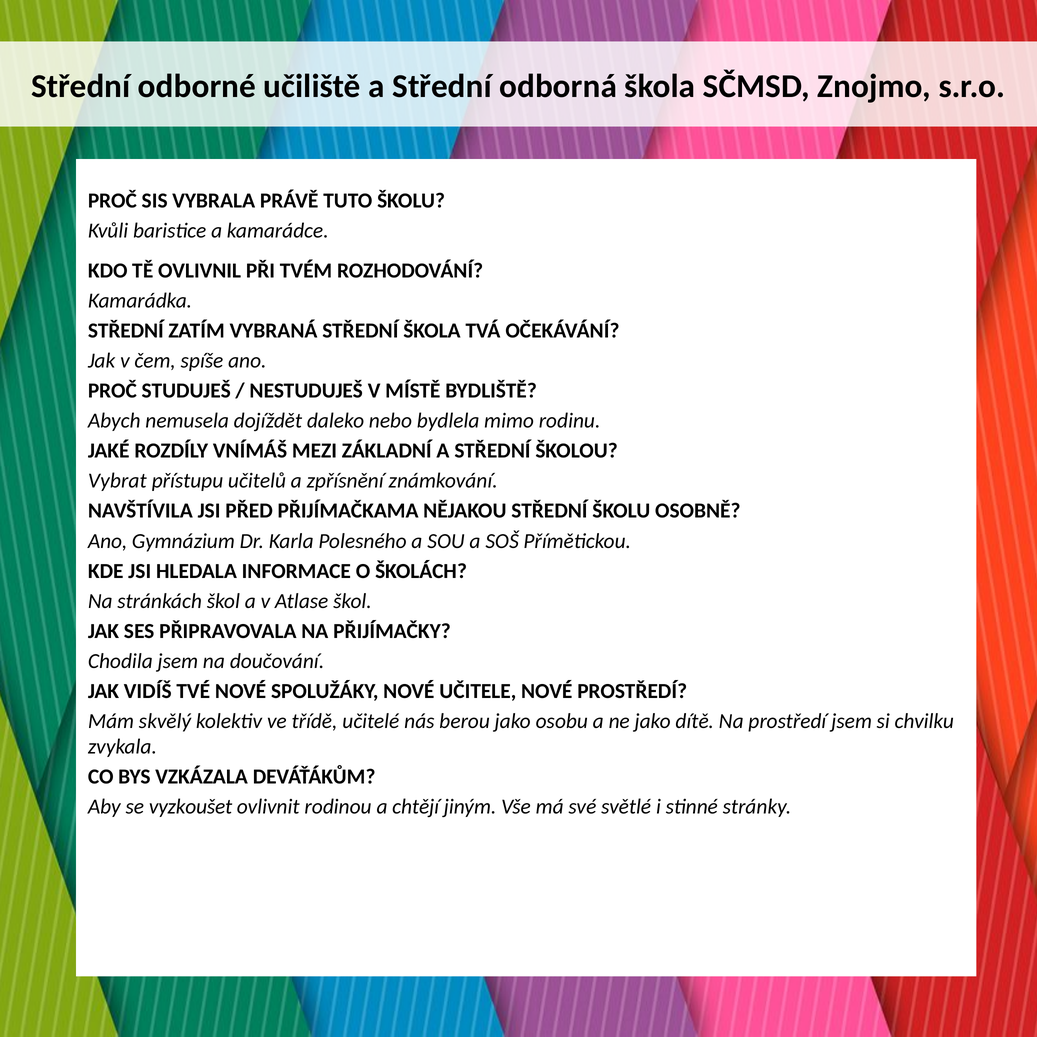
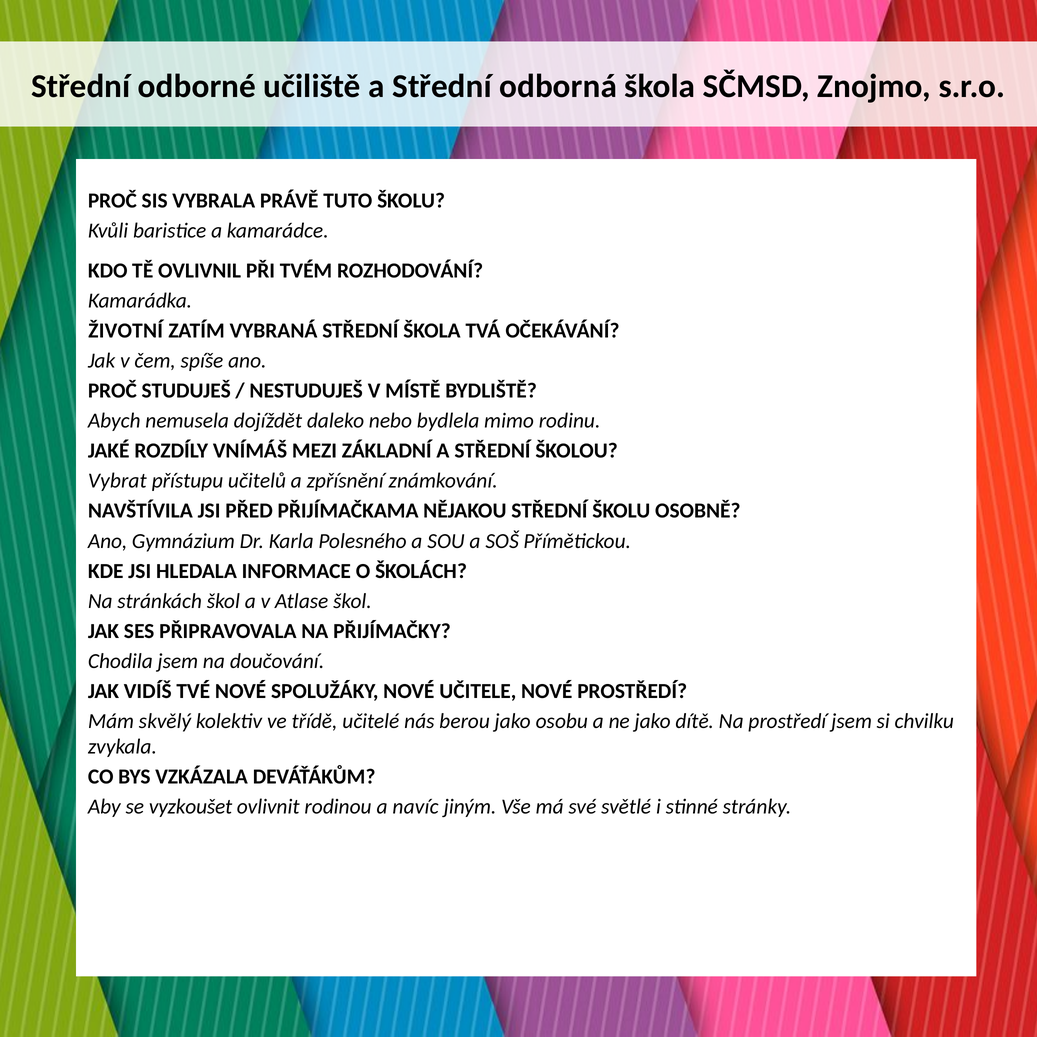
STŘEDNÍ: STŘEDNÍ -> ŽIVOTNÍ (126, 331)
chtějí: chtějí -> navíc (416, 807)
